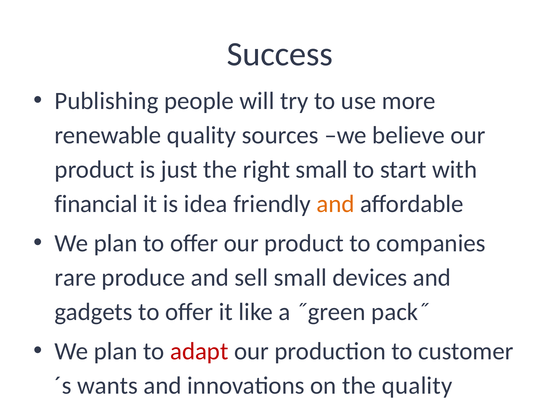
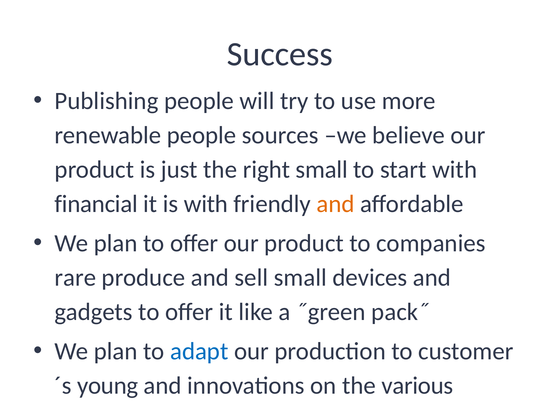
renewable quality: quality -> people (202, 135)
is idea: idea -> with (206, 204)
adapt colour: red -> blue (199, 351)
wants: wants -> young (108, 386)
the quality: quality -> various (417, 386)
